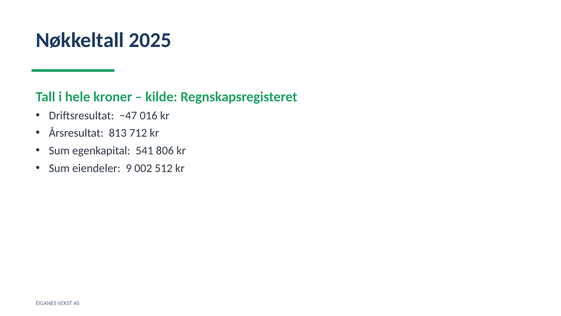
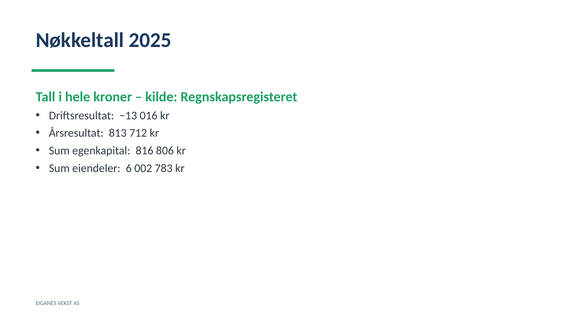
−47: −47 -> −13 (128, 115)
541: 541 -> 816 (144, 150)
9: 9 -> 6 (129, 168)
512: 512 -> 783 (164, 168)
